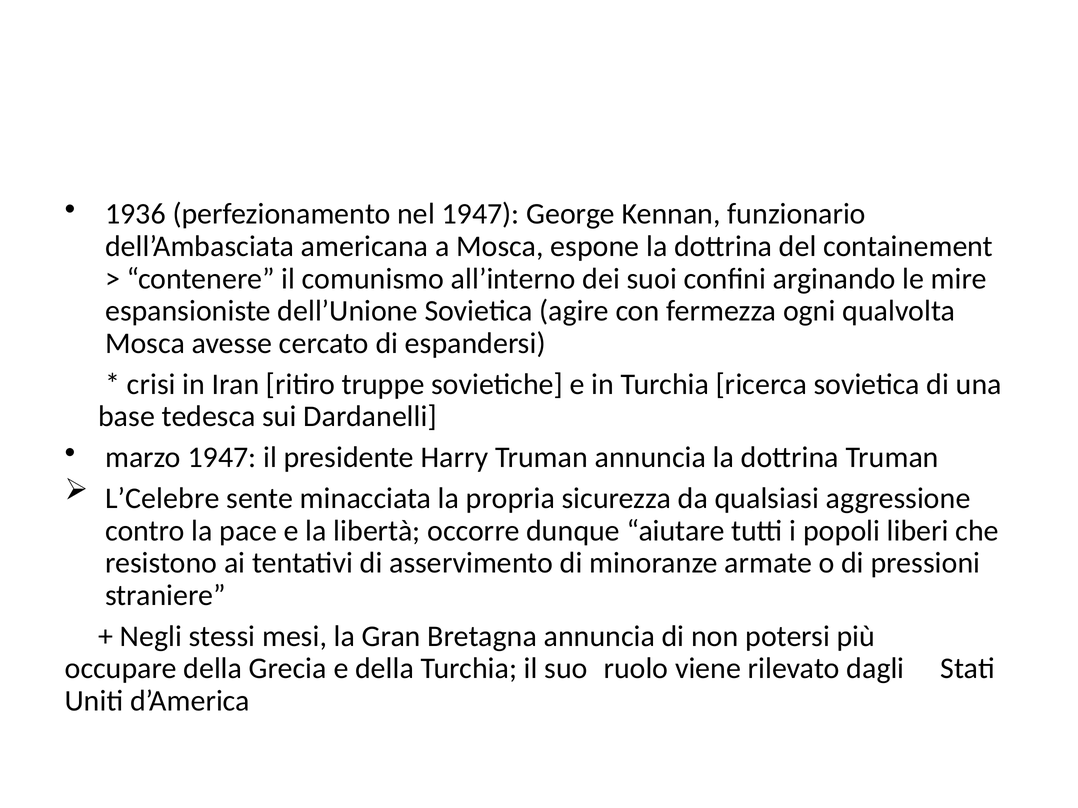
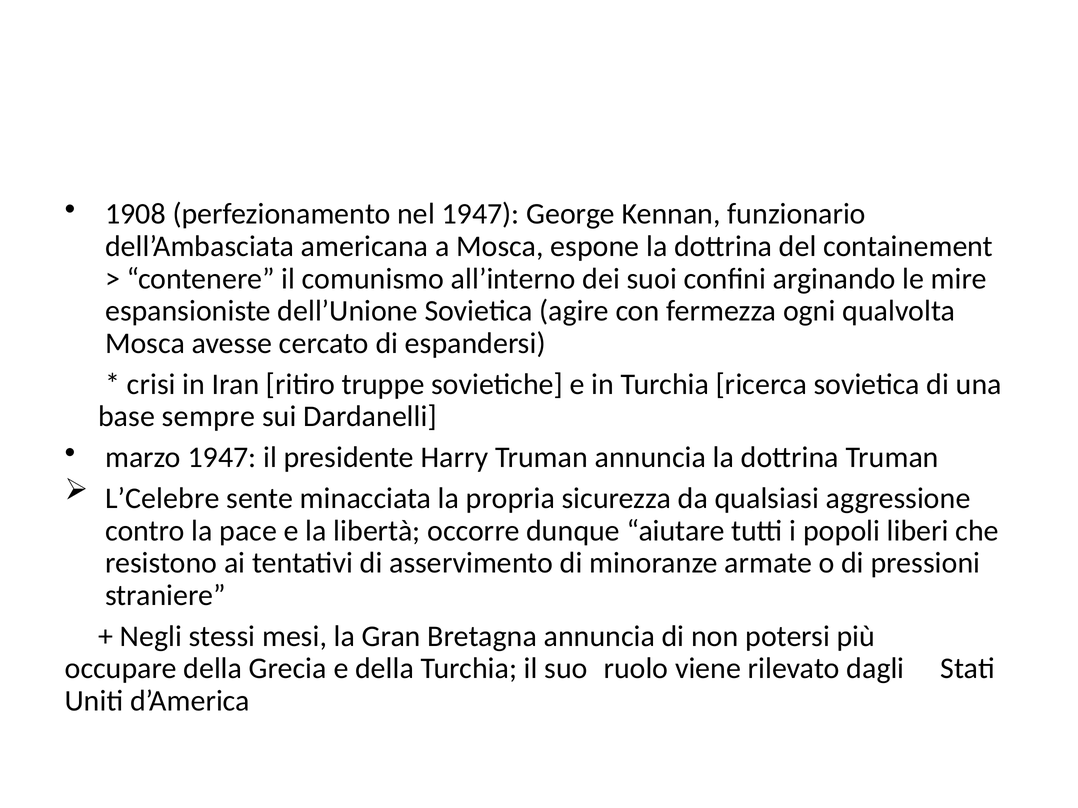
1936: 1936 -> 1908 (135, 214)
tedesca: tedesca -> sempre (208, 417)
